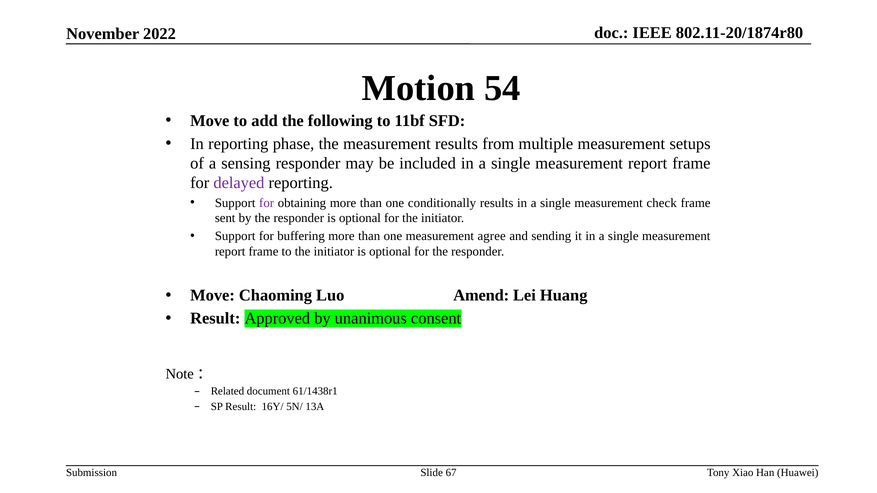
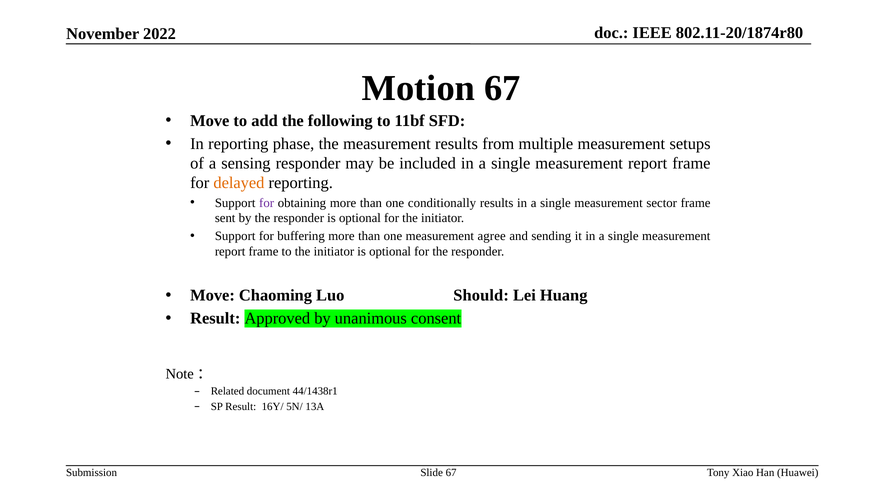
Motion 54: 54 -> 67 (502, 88)
delayed colour: purple -> orange (239, 183)
check: check -> sector (662, 203)
Amend: Amend -> Should (481, 296)
61/1438r1: 61/1438r1 -> 44/1438r1 (315, 391)
